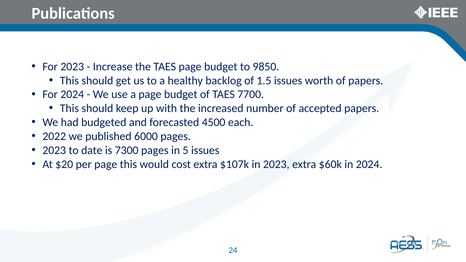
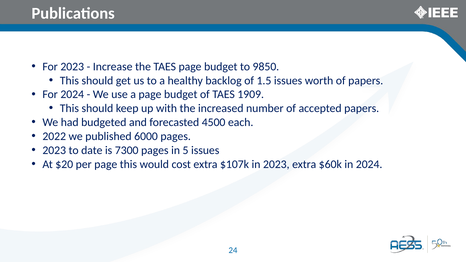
7700: 7700 -> 1909 (251, 95)
